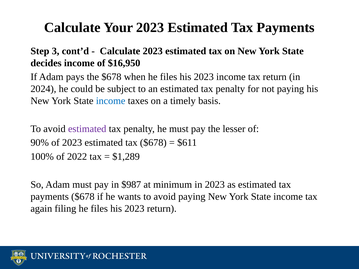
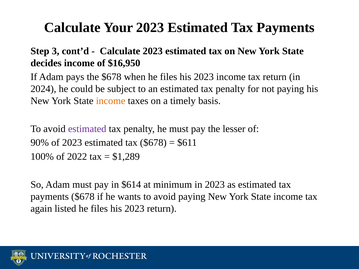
income colour: blue -> orange (111, 101)
$987: $987 -> $614 (131, 185)
filing: filing -> listed (65, 209)
